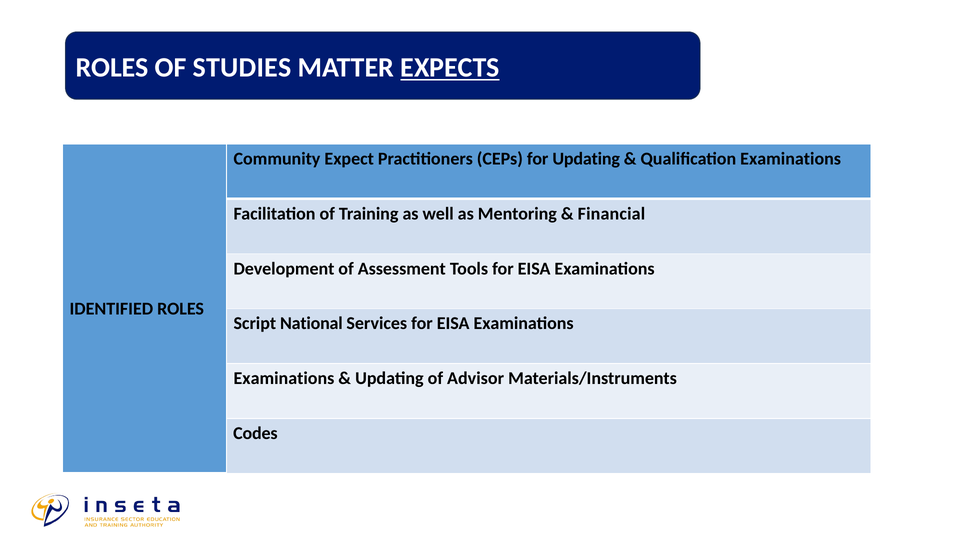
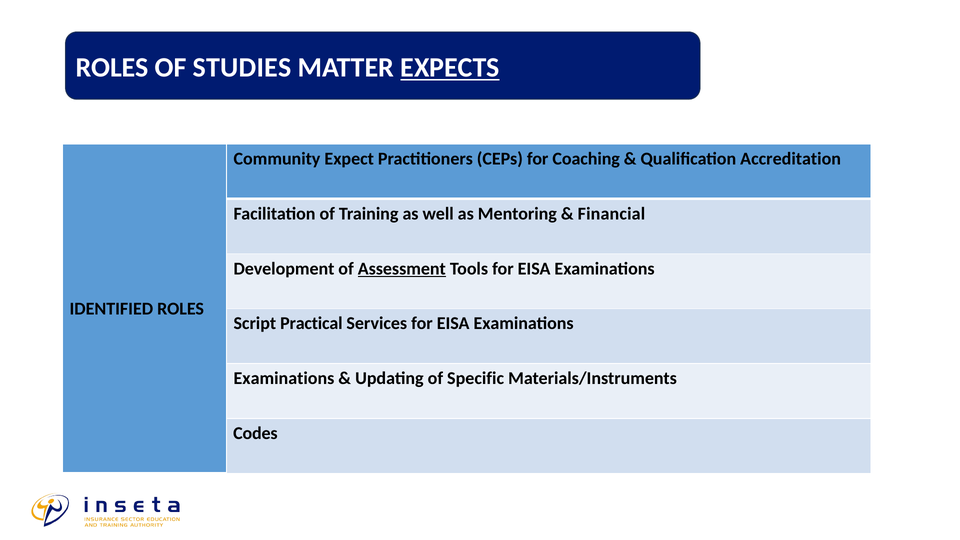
for Updating: Updating -> Coaching (586, 159)
Qualification Examinations: Examinations -> Accreditation (791, 159)
Assessment underline: none -> present (402, 269)
National: National -> Practical (311, 324)
Advisor: Advisor -> Specific (476, 378)
